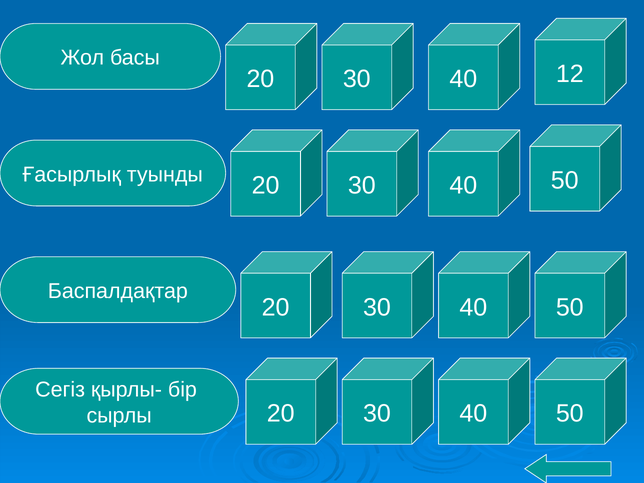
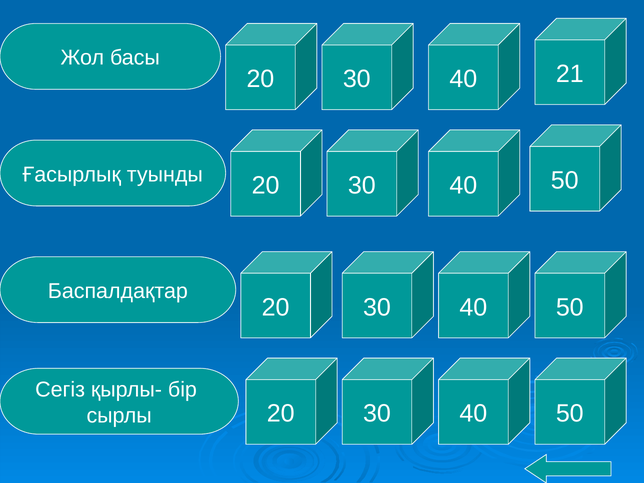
12: 12 -> 21 (570, 74)
